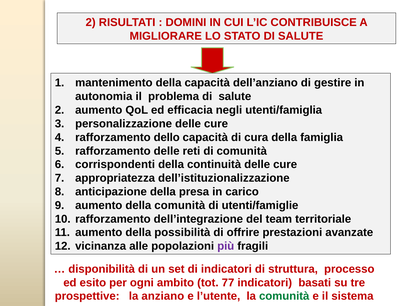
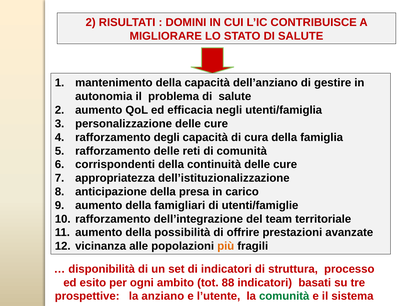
dello: dello -> degli (167, 137)
della comunità: comunità -> famigliari (180, 205)
più colour: purple -> orange (226, 246)
77: 77 -> 88 (228, 282)
